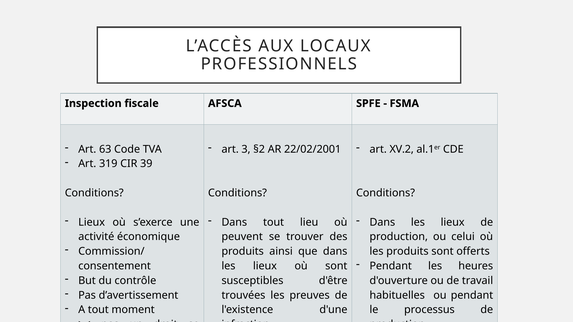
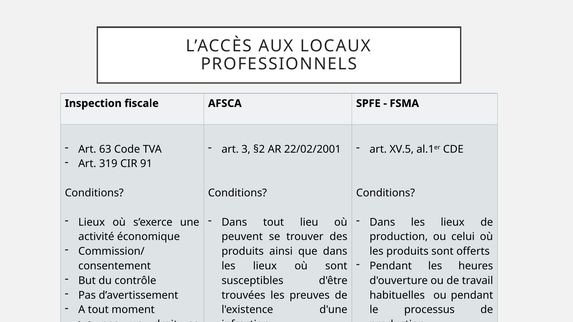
XV.2: XV.2 -> XV.5 (402, 149)
39: 39 -> 91 (146, 164)
